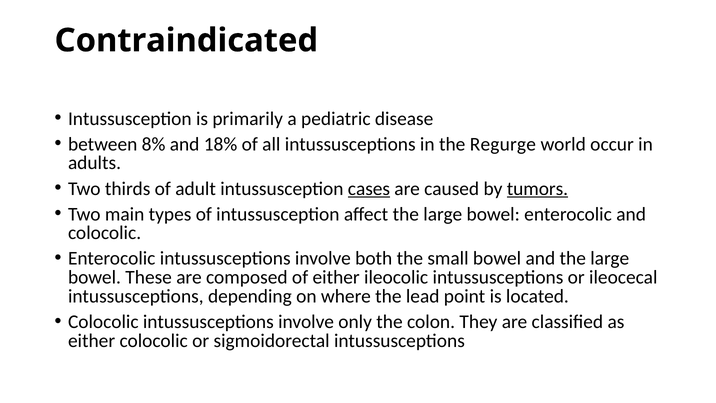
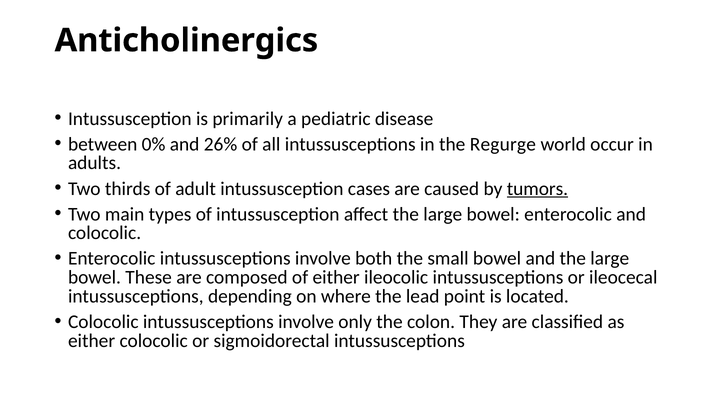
Contraindicated: Contraindicated -> Anticholinergics (186, 40)
8%: 8% -> 0% (154, 144)
18%: 18% -> 26% (221, 144)
cases underline: present -> none (369, 188)
